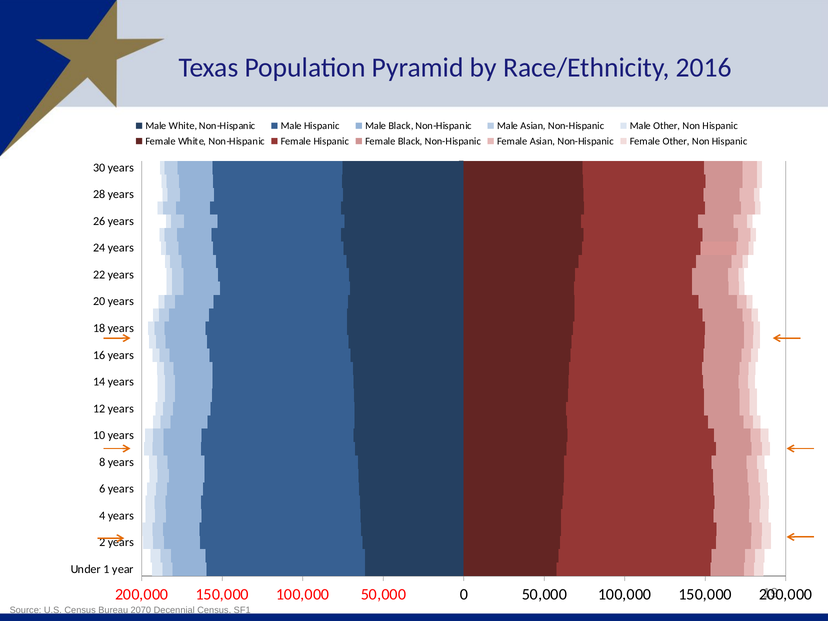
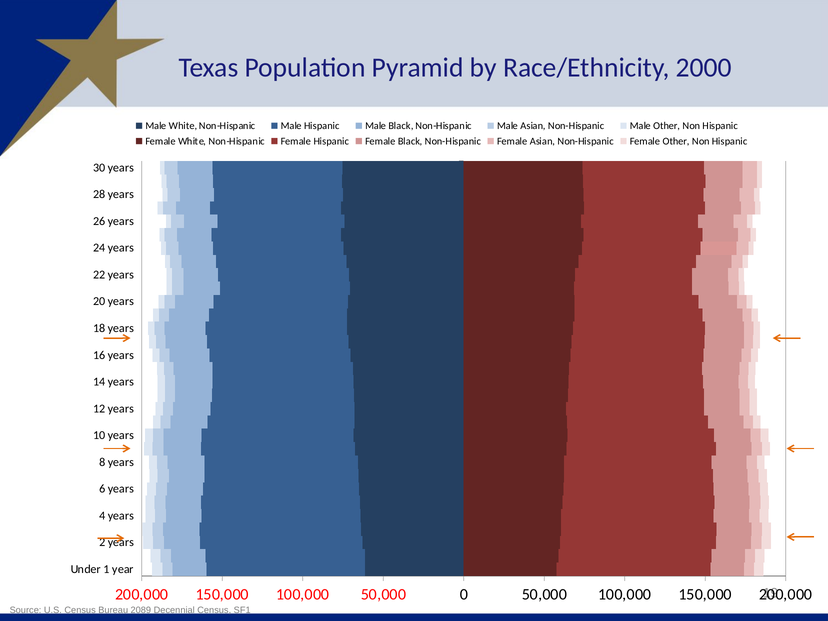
2016: 2016 -> 2000 (704, 67)
2070: 2070 -> 2089 (141, 610)
